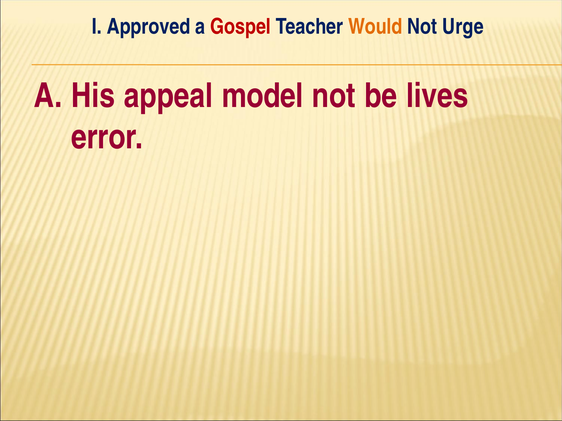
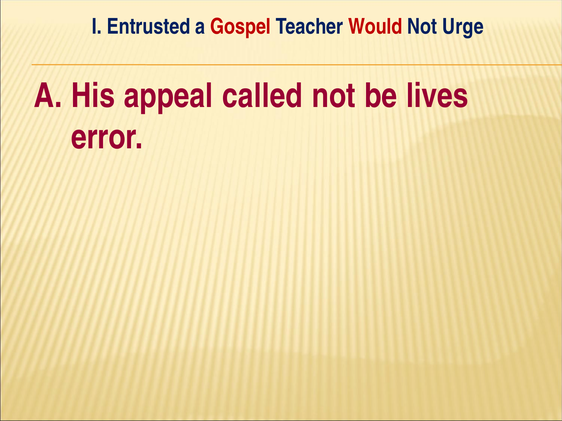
Approved: Approved -> Entrusted (149, 27)
Would colour: orange -> red (375, 27)
model: model -> called (262, 96)
